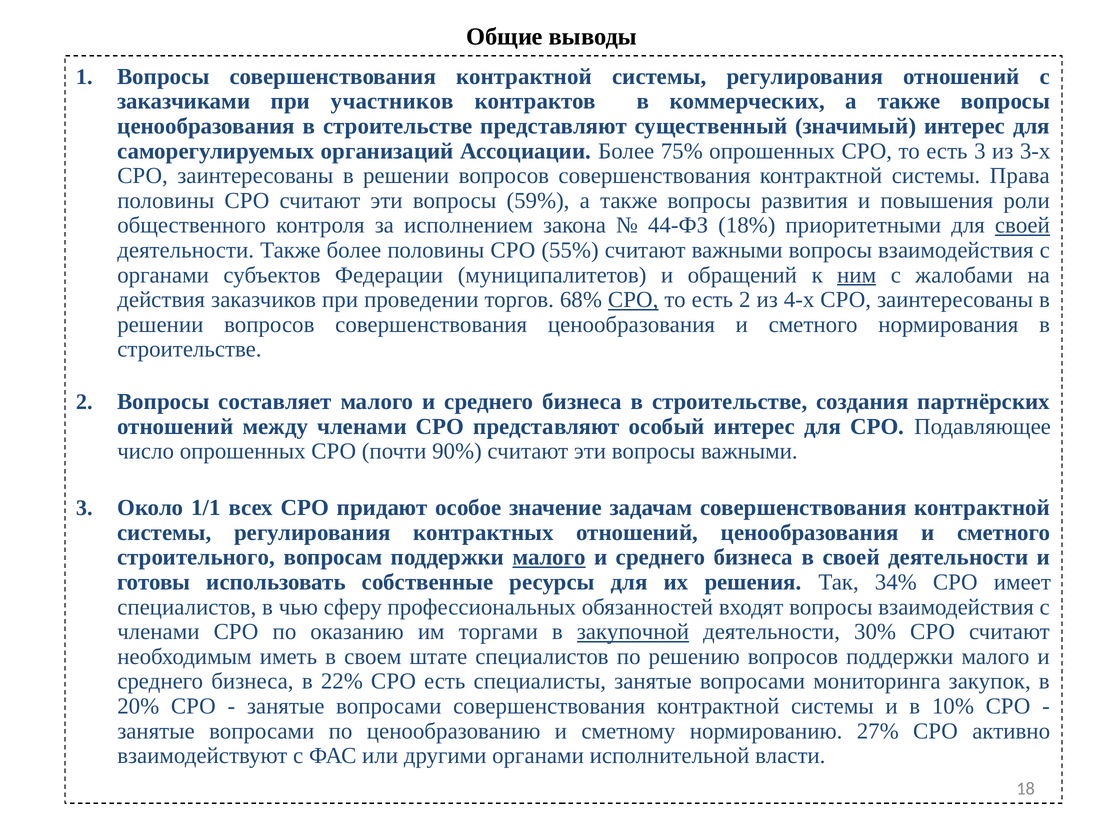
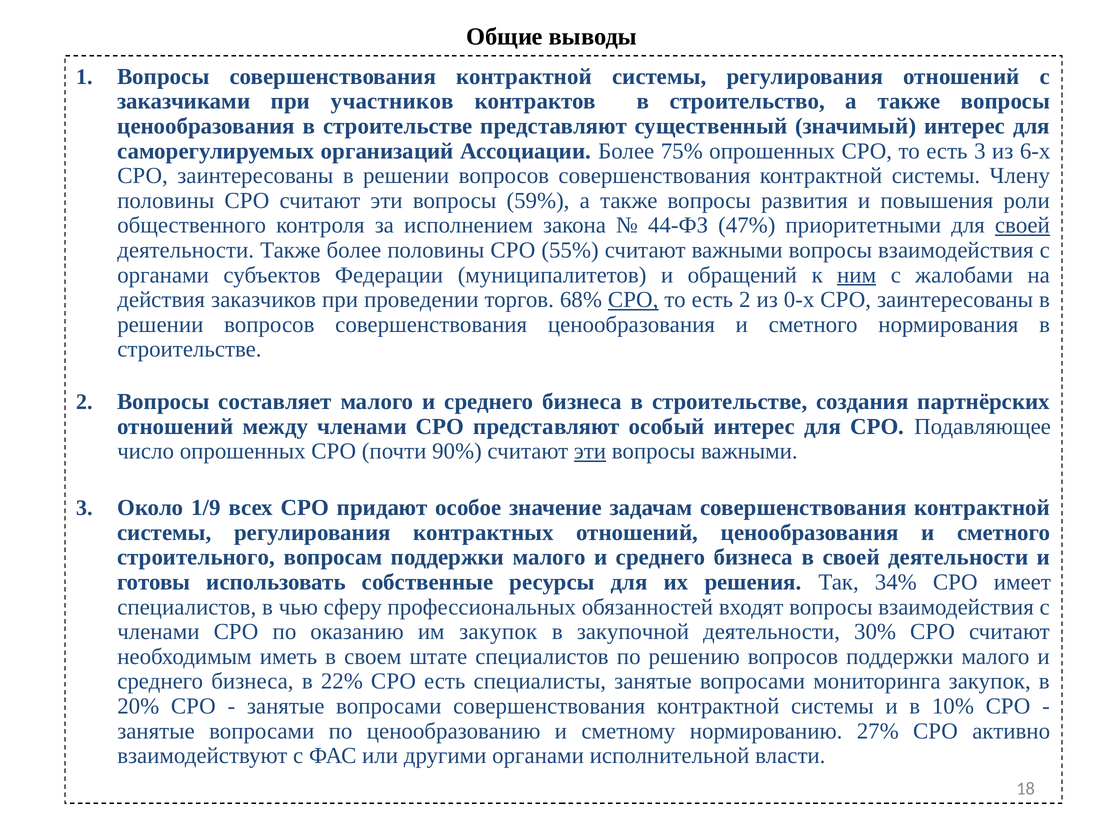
коммерческих: коммерческих -> строительство (747, 101)
3-х: 3-х -> 6-х (1035, 151)
Права: Права -> Члену (1020, 176)
18%: 18% -> 47% (747, 225)
4-х: 4-х -> 0-х (799, 300)
эти underline: none -> present (590, 451)
1/1: 1/1 -> 1/9 (206, 508)
малого underline: present -> none (549, 557)
им торгами: торгами -> закупок (498, 632)
закупочной underline: present -> none (633, 632)
